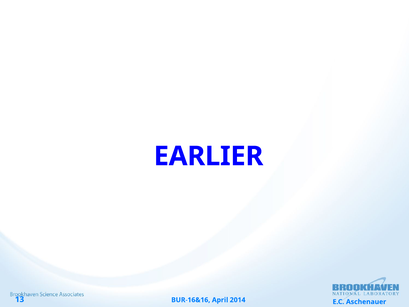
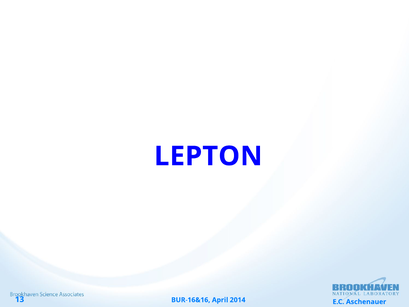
EARLIER: EARLIER -> LEPTON (208, 156)
